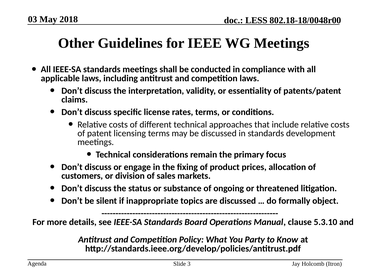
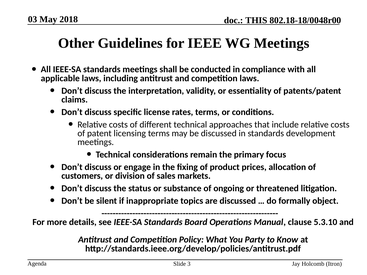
LESS: LESS -> THIS (256, 20)
